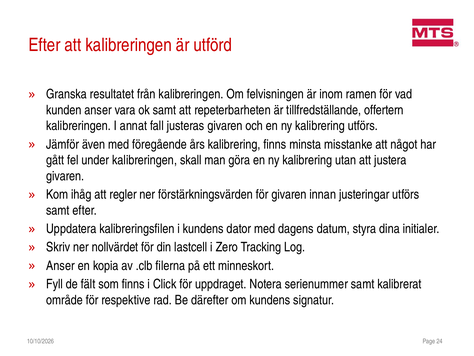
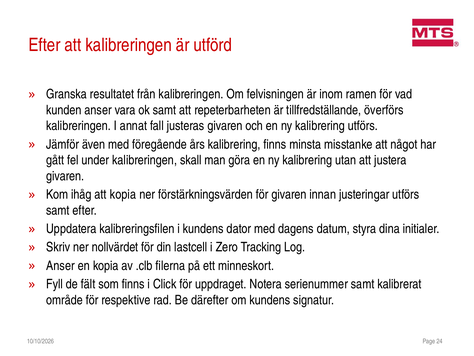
offertern: offertern -> överförs (384, 110)
att regler: regler -> kopia (123, 194)
